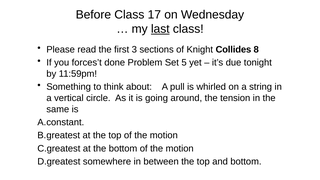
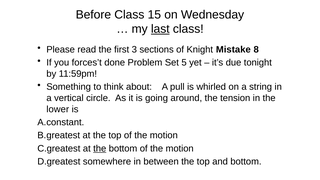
17: 17 -> 15 (154, 15)
Collides: Collides -> Mistake (233, 49)
same: same -> lower (58, 109)
the underline: none -> present (100, 148)
